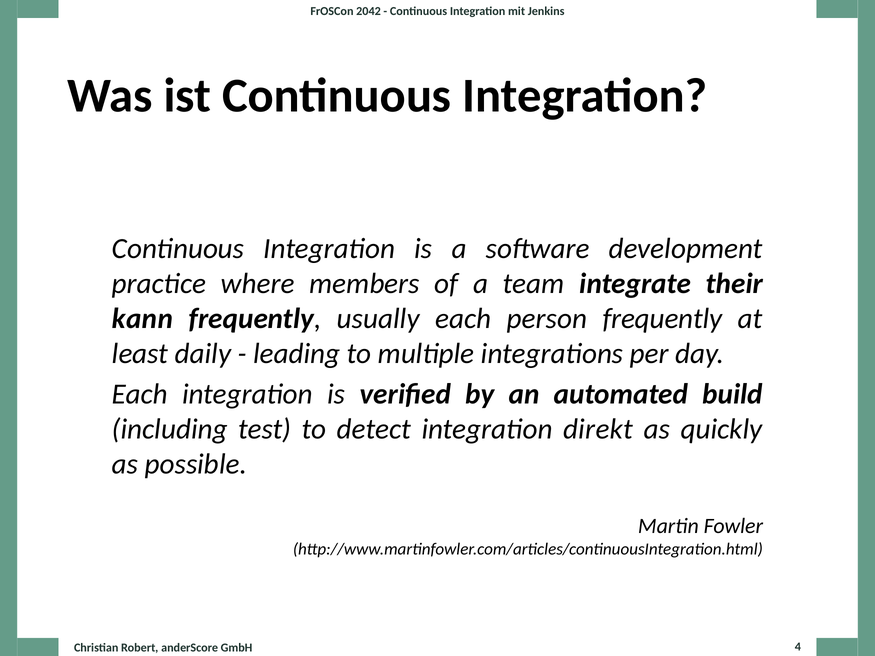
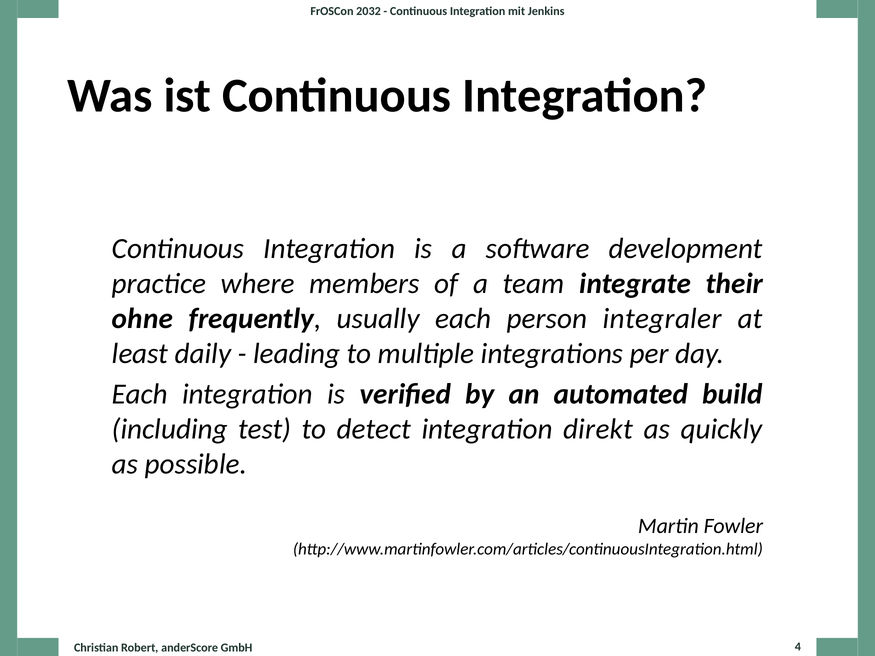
2042: 2042 -> 2032 (369, 11)
kann: kann -> ohne (142, 319)
person frequently: frequently -> integraler (662, 319)
